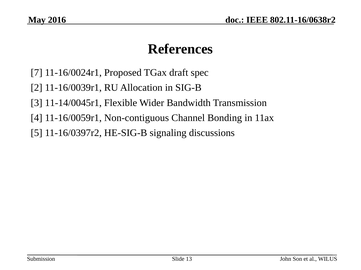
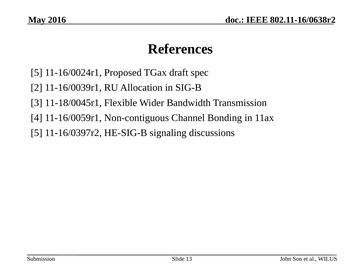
7: 7 -> 5 (37, 73)
11-14/0045r1: 11-14/0045r1 -> 11-18/0045r1 (73, 103)
